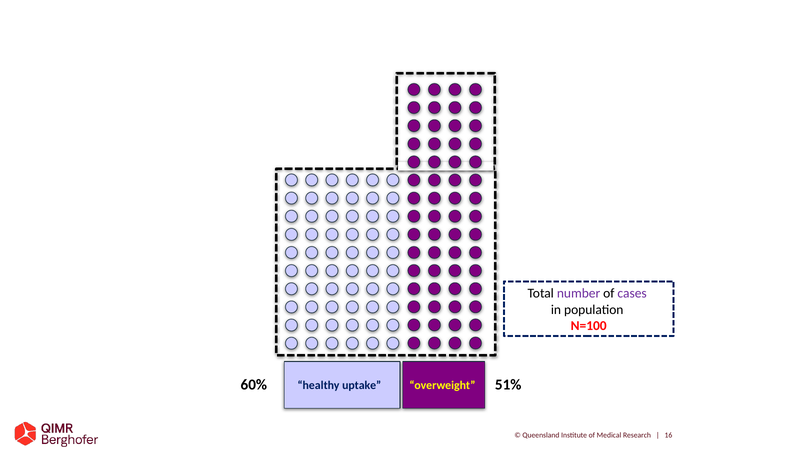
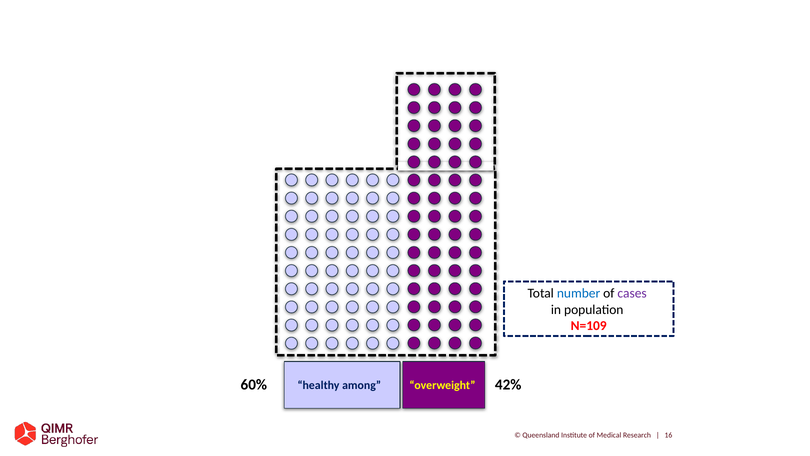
number colour: purple -> blue (579, 293)
N=100: N=100 -> N=109 (589, 325)
51%: 51% -> 42% (508, 384)
uptake: uptake -> among (362, 385)
